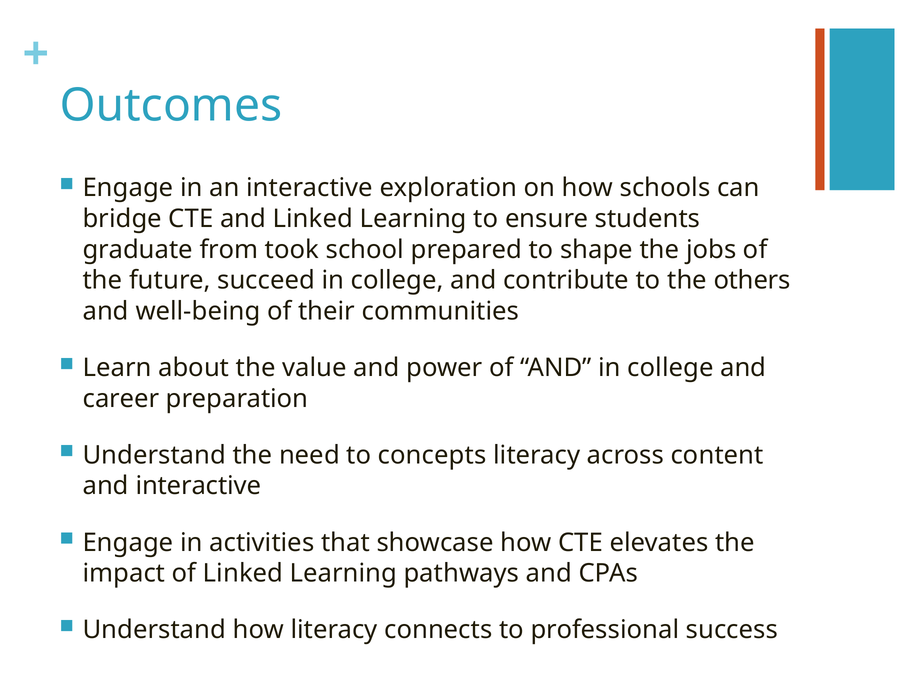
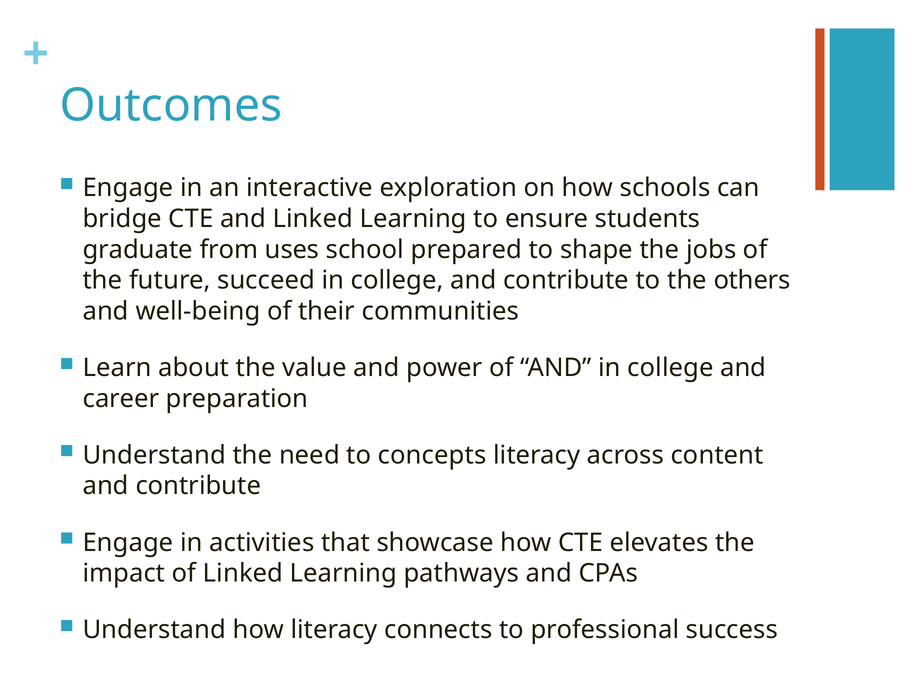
took: took -> uses (292, 250)
interactive: interactive -> contribute (198, 486)
